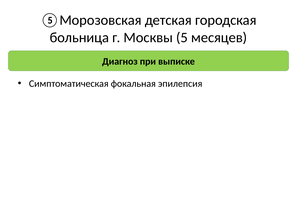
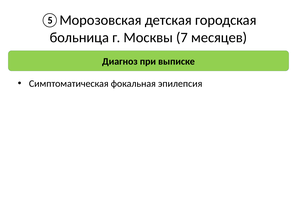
5: 5 -> 7 (182, 37)
